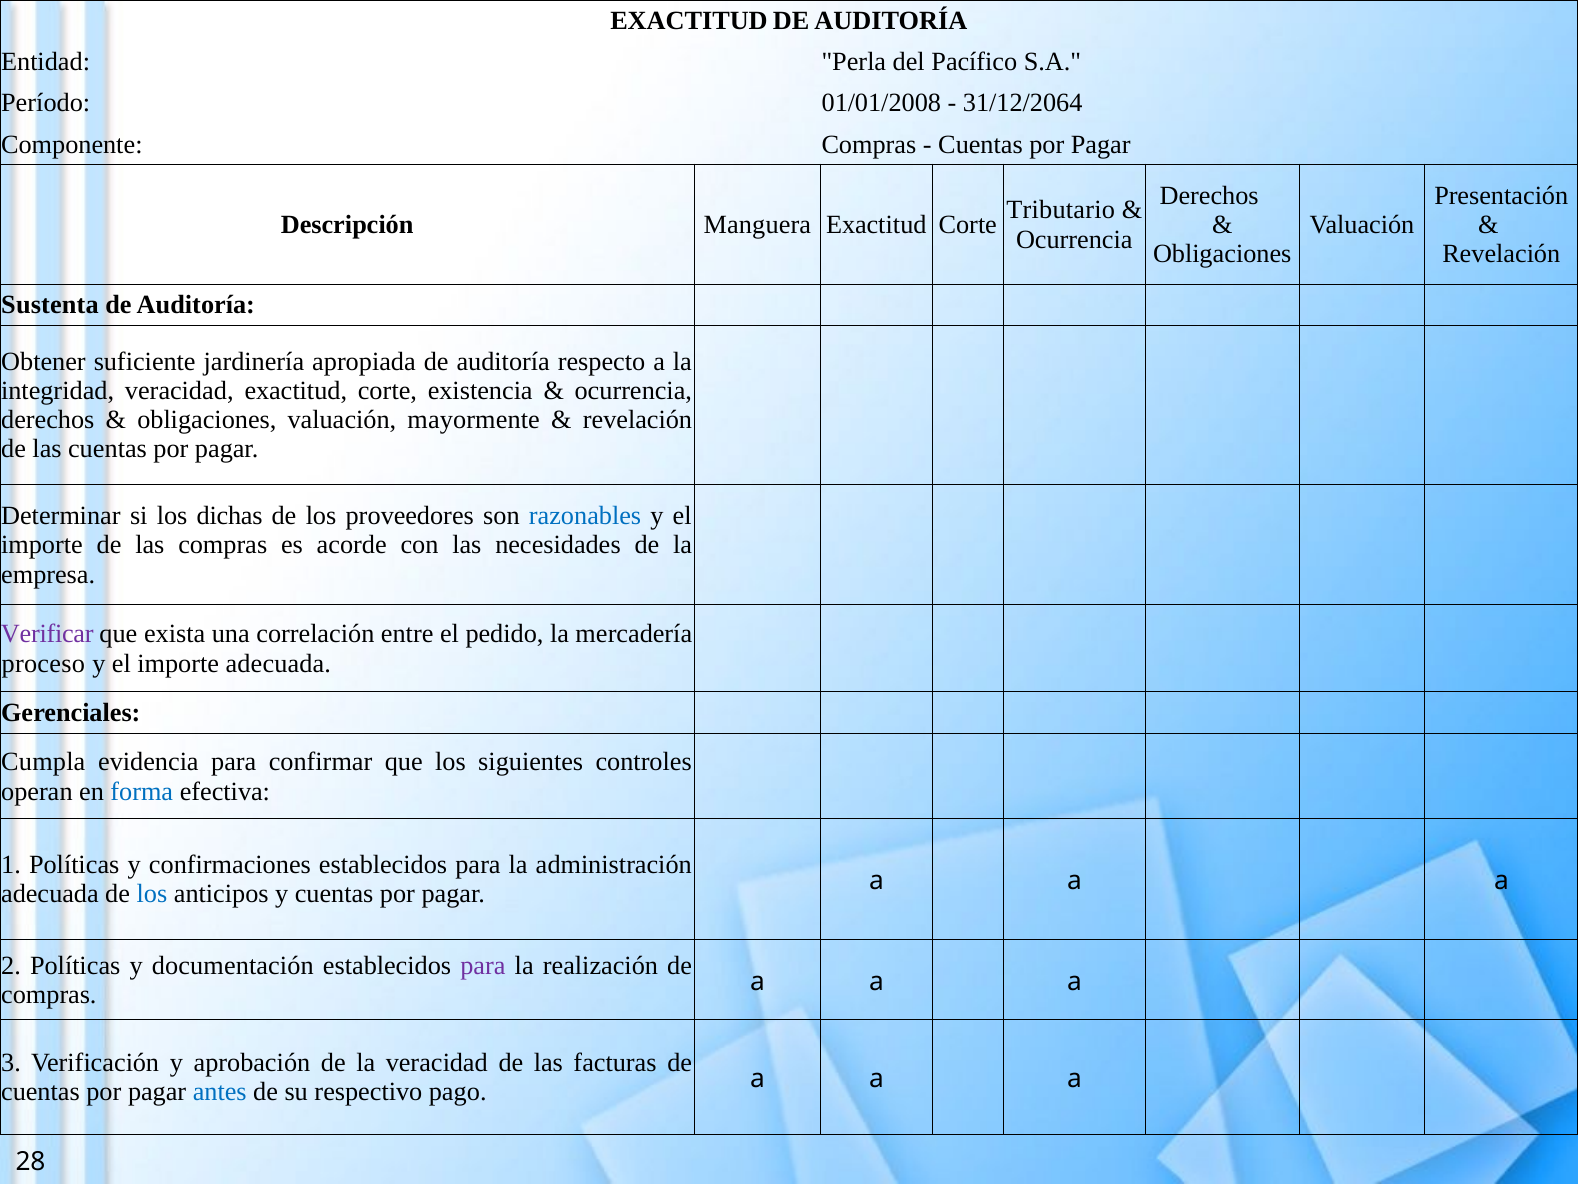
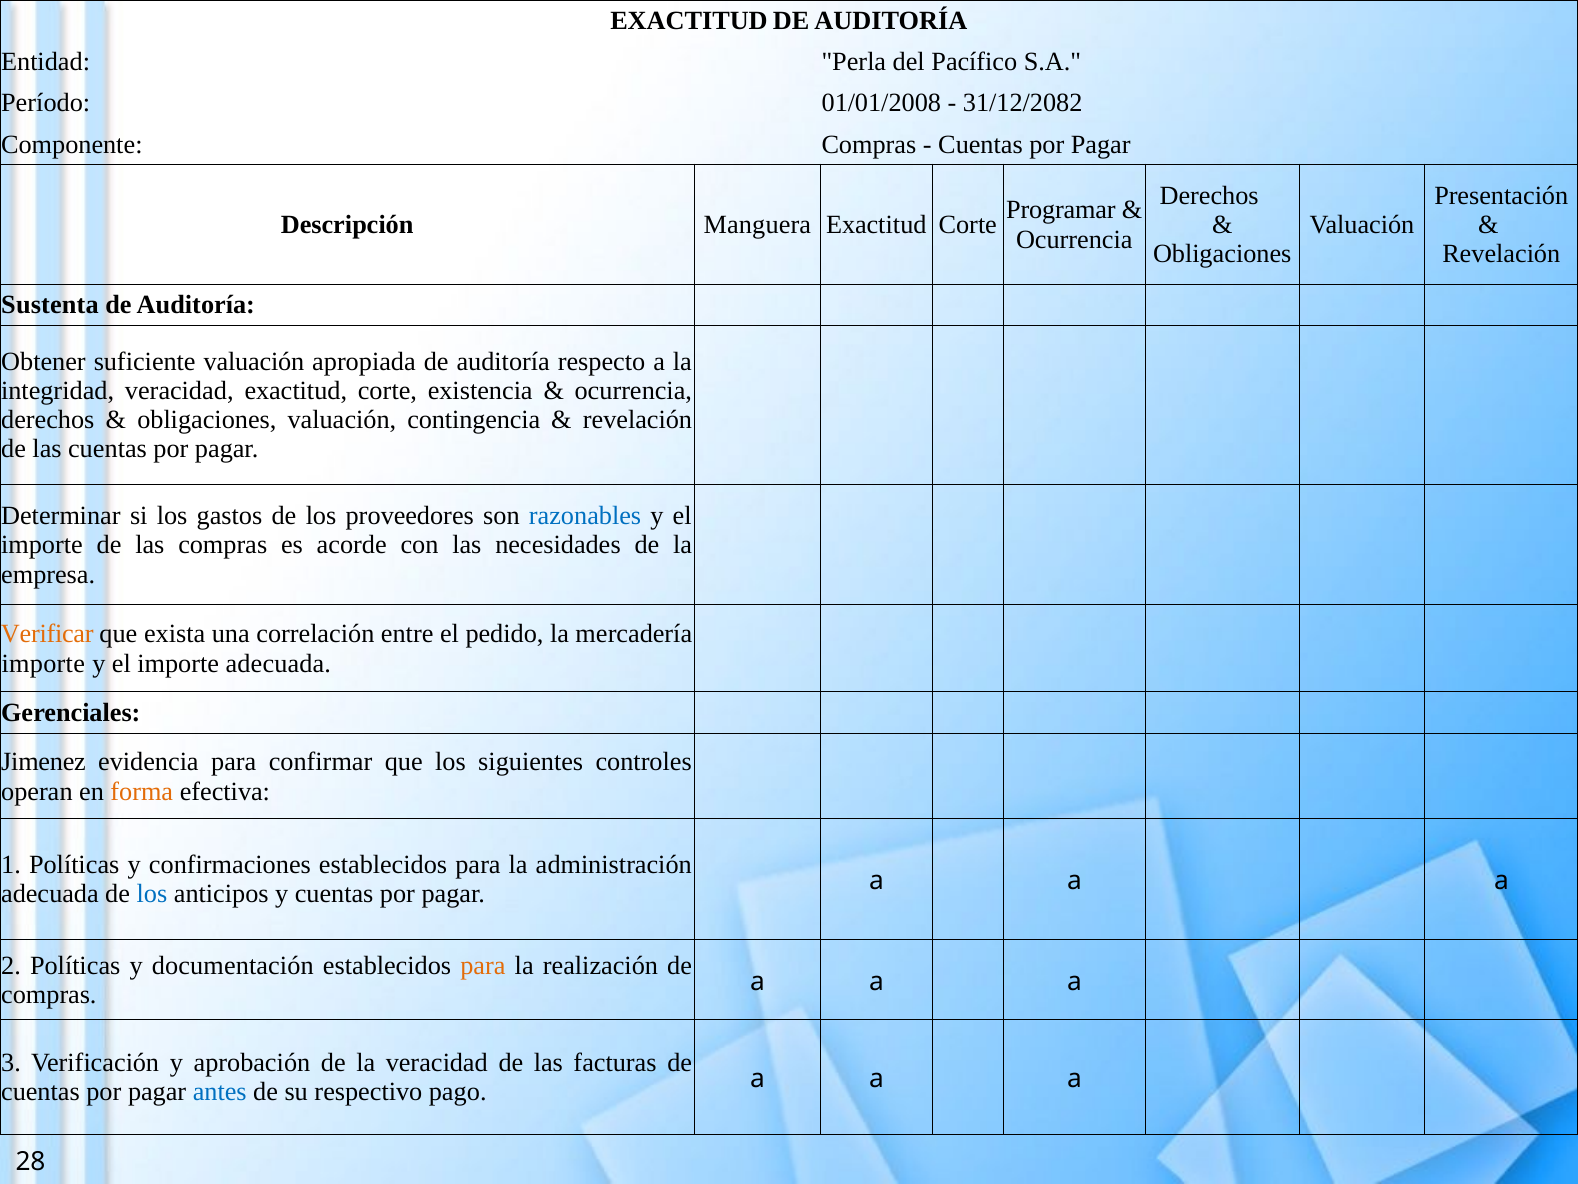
31/12/2064: 31/12/2064 -> 31/12/2082 (1023, 103)
Tributario: Tributario -> Programar (1061, 210)
suficiente jardinería: jardinería -> valuación (254, 362)
mayormente: mayormente -> contingencia (474, 420)
dichas: dichas -> gastos (229, 516)
Verificar colour: purple -> orange (47, 634)
proceso: proceso -> importe (43, 663)
Cumpla: Cumpla -> Jimenez (44, 762)
forma colour: blue -> orange (142, 791)
para colour: purple -> orange (483, 965)
